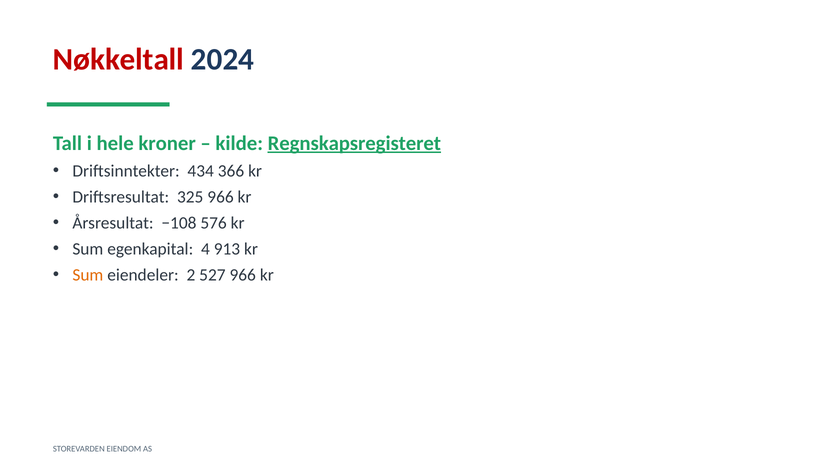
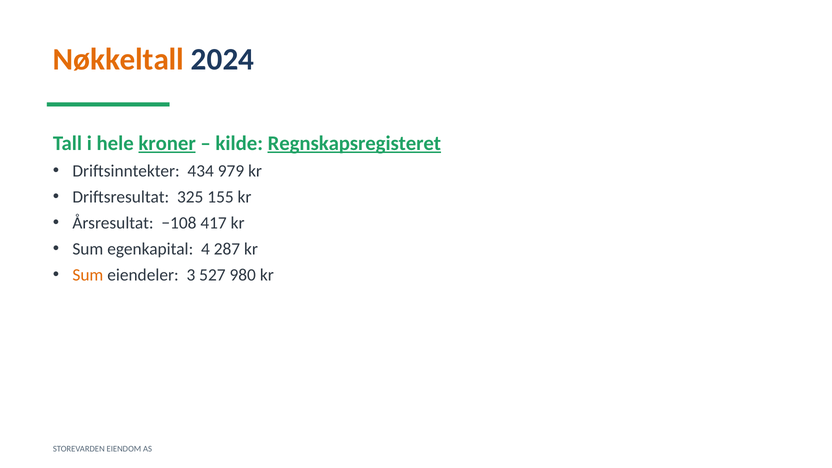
Nøkkeltall colour: red -> orange (119, 59)
kroner underline: none -> present (167, 143)
366: 366 -> 979 (231, 171)
325 966: 966 -> 155 (221, 197)
576: 576 -> 417 (214, 223)
913: 913 -> 287 (227, 249)
2: 2 -> 3 (191, 275)
527 966: 966 -> 980 (243, 275)
